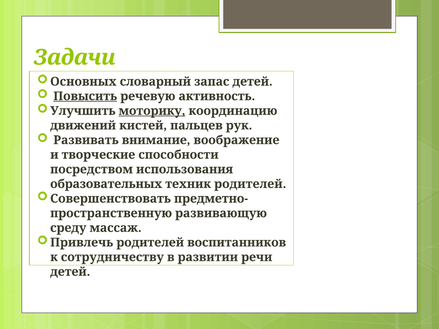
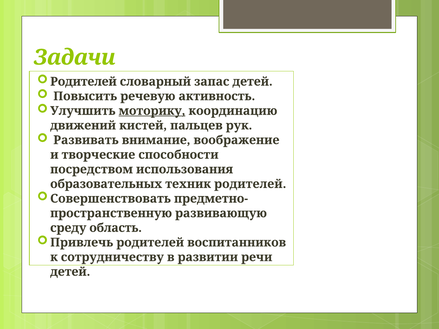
Основных: Основных -> Родителей (83, 82)
Повысить underline: present -> none (85, 96)
массаж: массаж -> область (116, 228)
